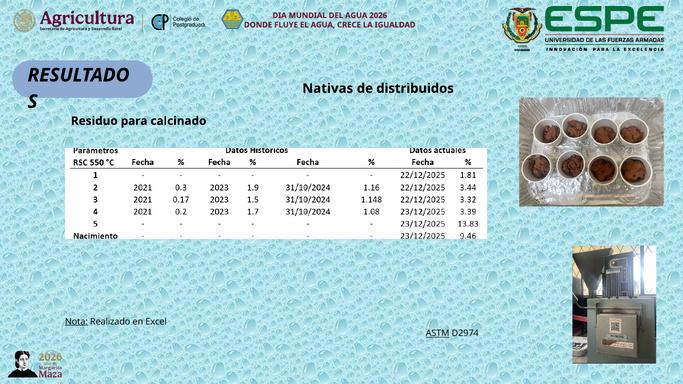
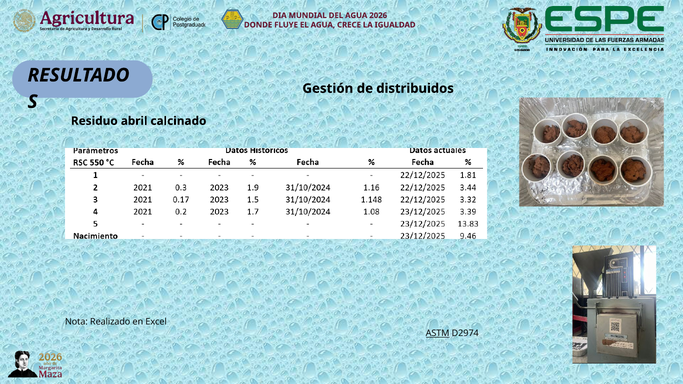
Nativas: Nativas -> Gestión (328, 88)
para: para -> abril (134, 121)
Nota underline: present -> none (76, 322)
